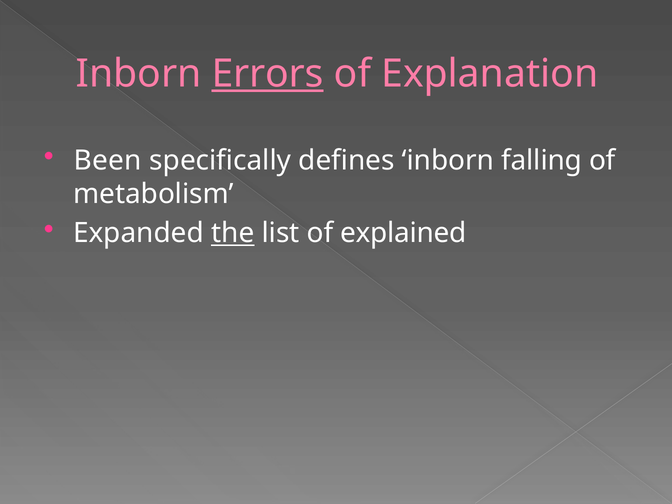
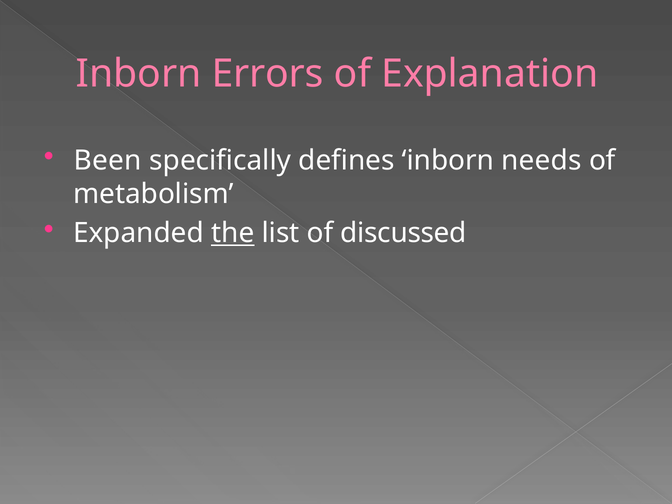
Errors underline: present -> none (268, 74)
falling: falling -> needs (542, 160)
explained: explained -> discussed (403, 233)
